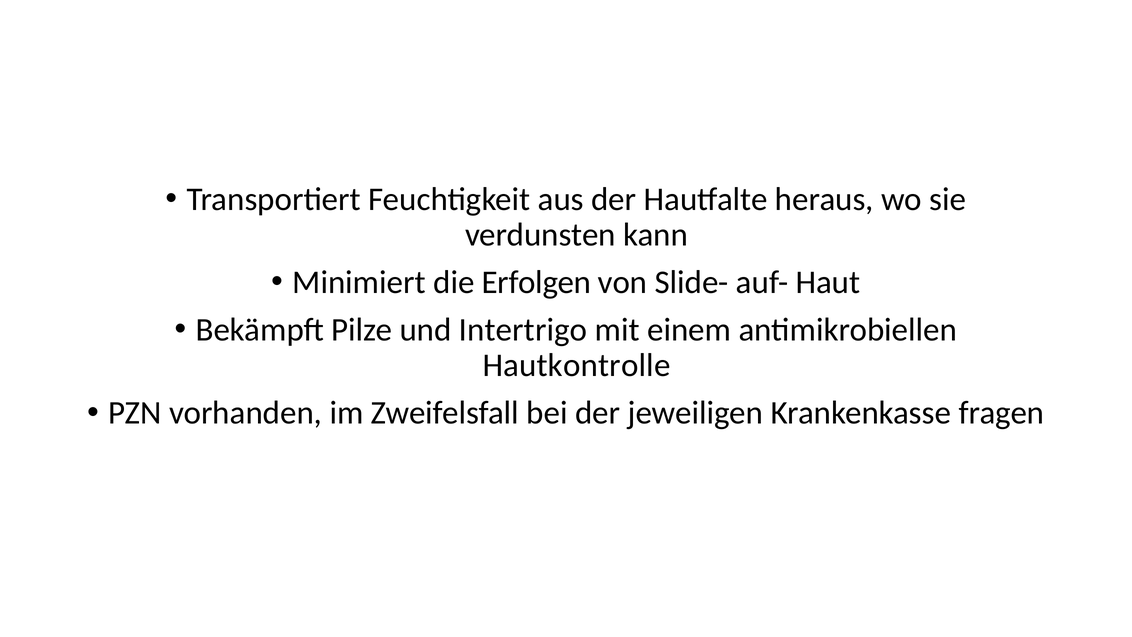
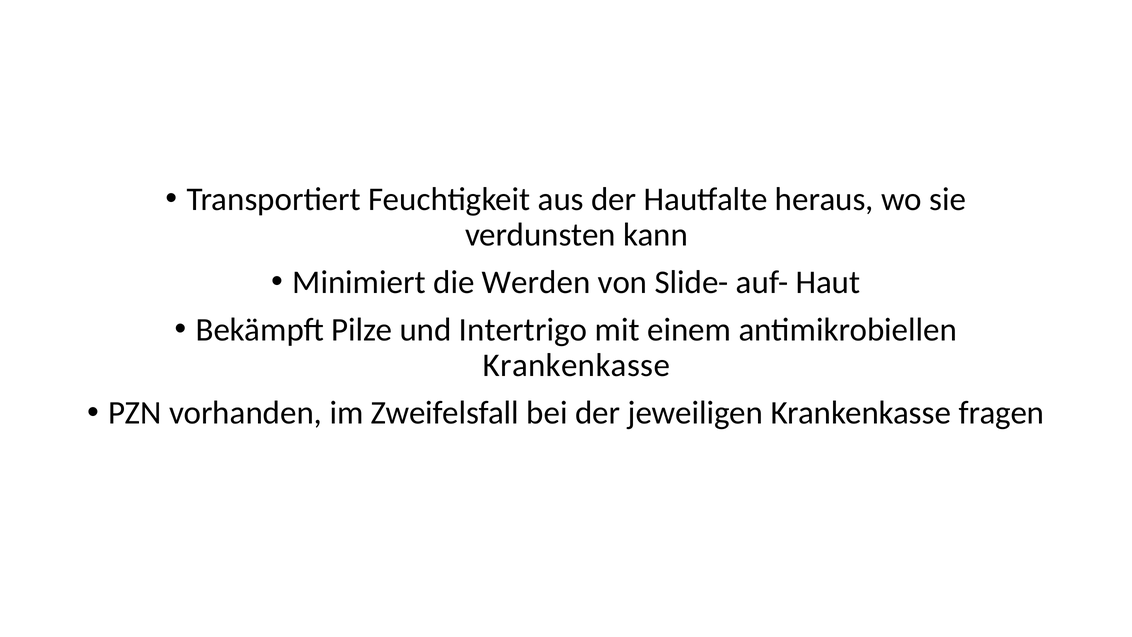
Erfolgen: Erfolgen -> Werden (536, 282)
Hautkontrolle: Hautkontrolle -> Krankenkasse (576, 365)
